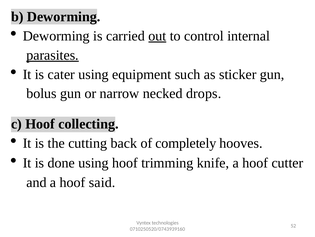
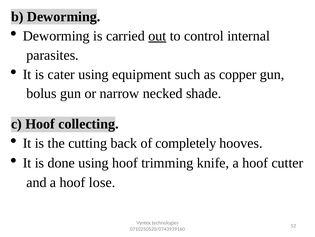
parasites underline: present -> none (53, 55)
sticker: sticker -> copper (238, 74)
drops: drops -> shade (204, 93)
said: said -> lose (102, 182)
